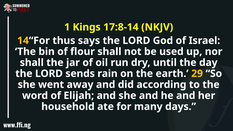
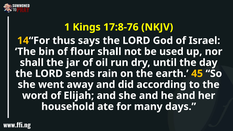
17:8-14: 17:8-14 -> 17:8-76 (121, 27)
29: 29 -> 45 (197, 74)
